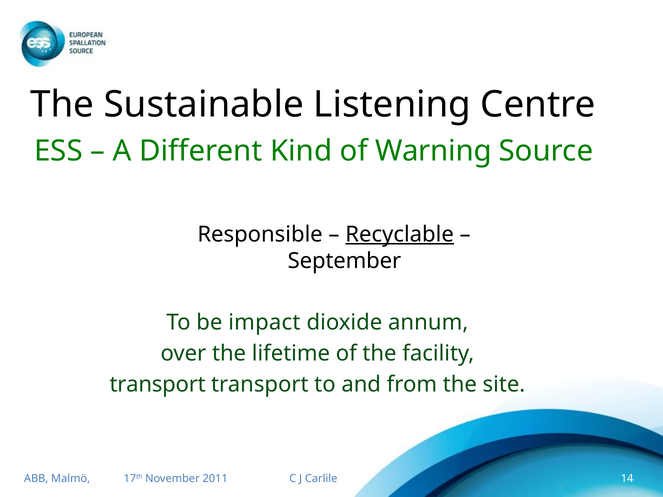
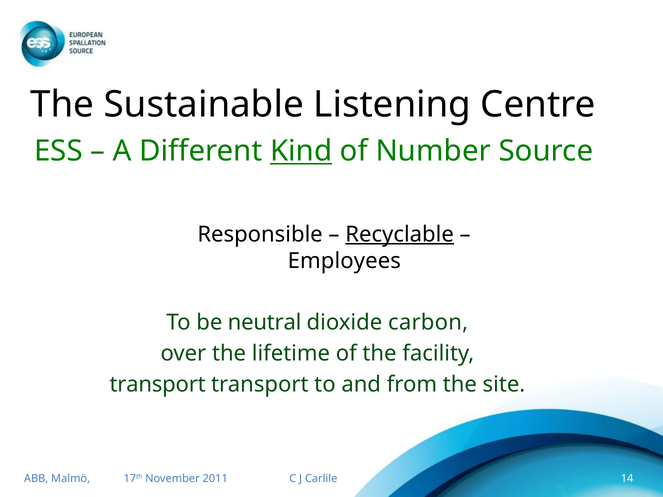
Kind underline: none -> present (301, 151)
Warning: Warning -> Number (433, 151)
September: September -> Employees (344, 261)
impact: impact -> neutral (265, 323)
annum: annum -> carbon (428, 323)
